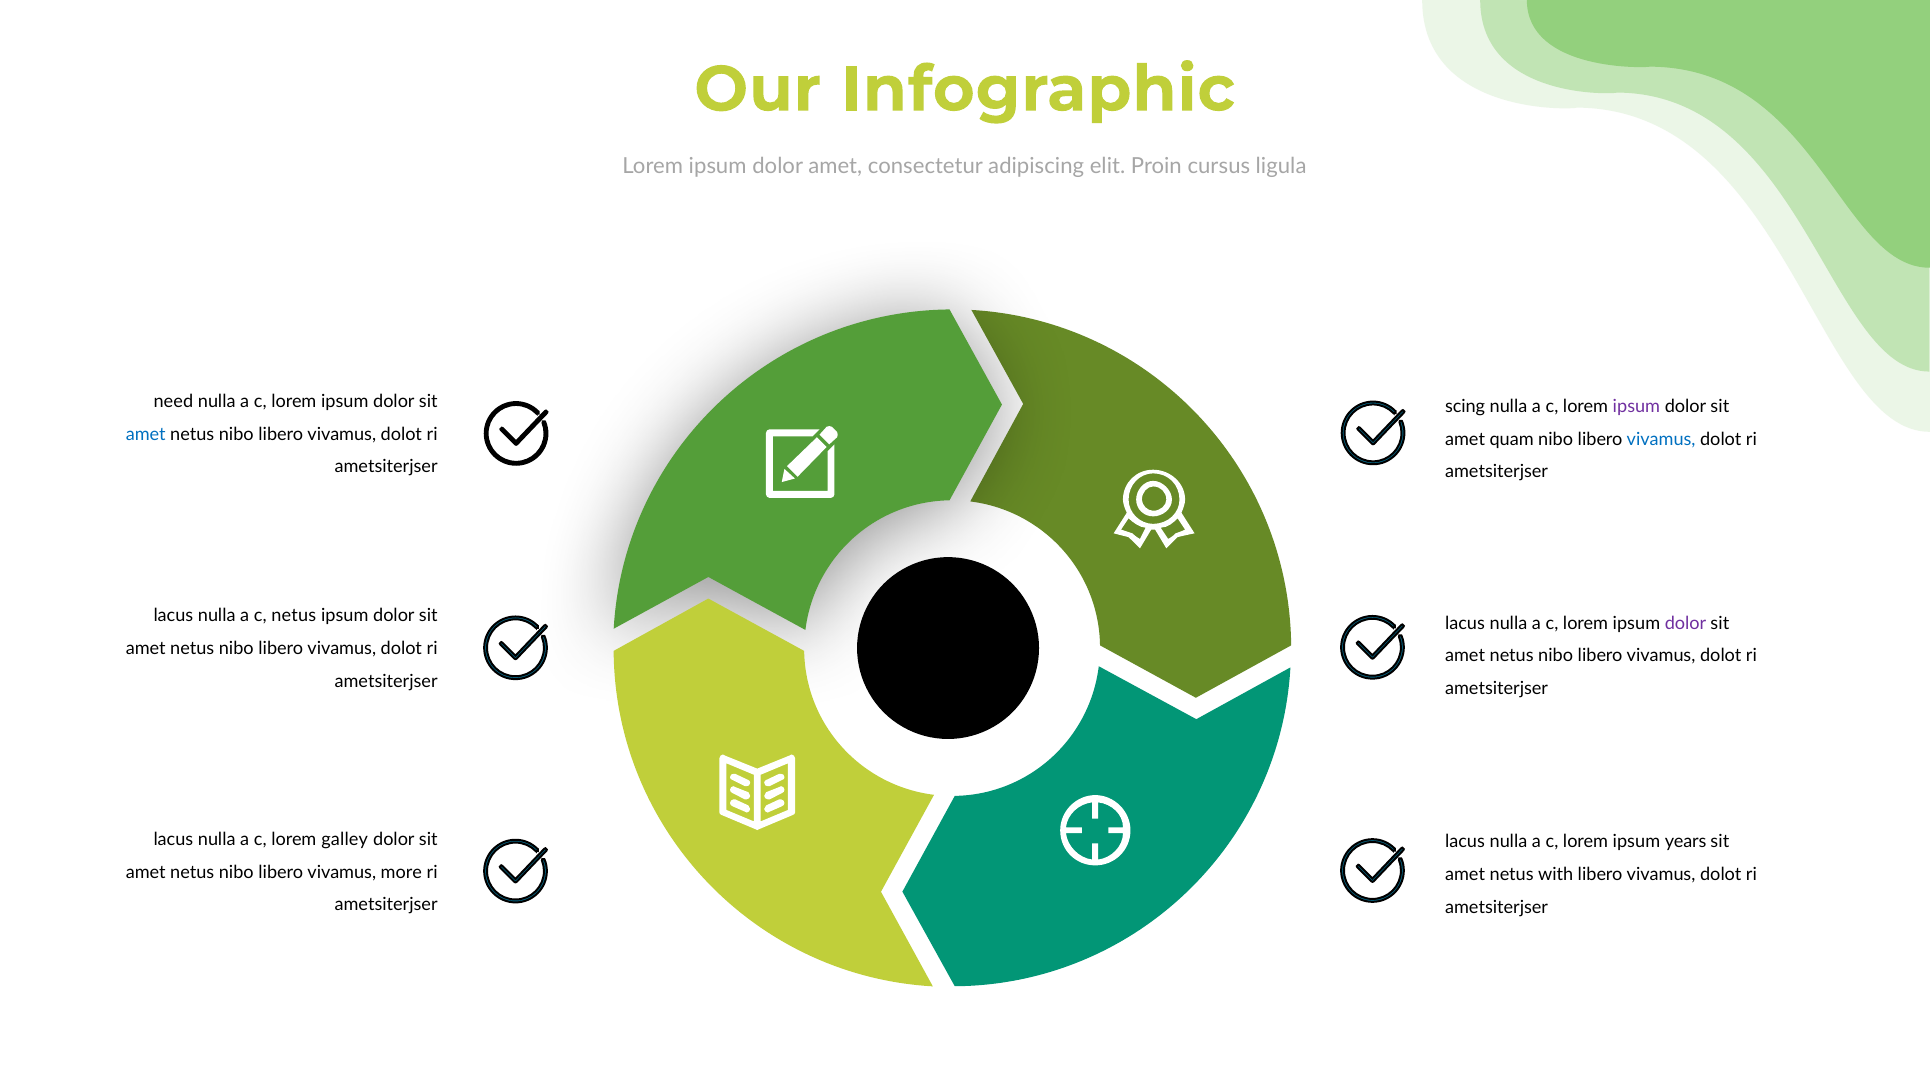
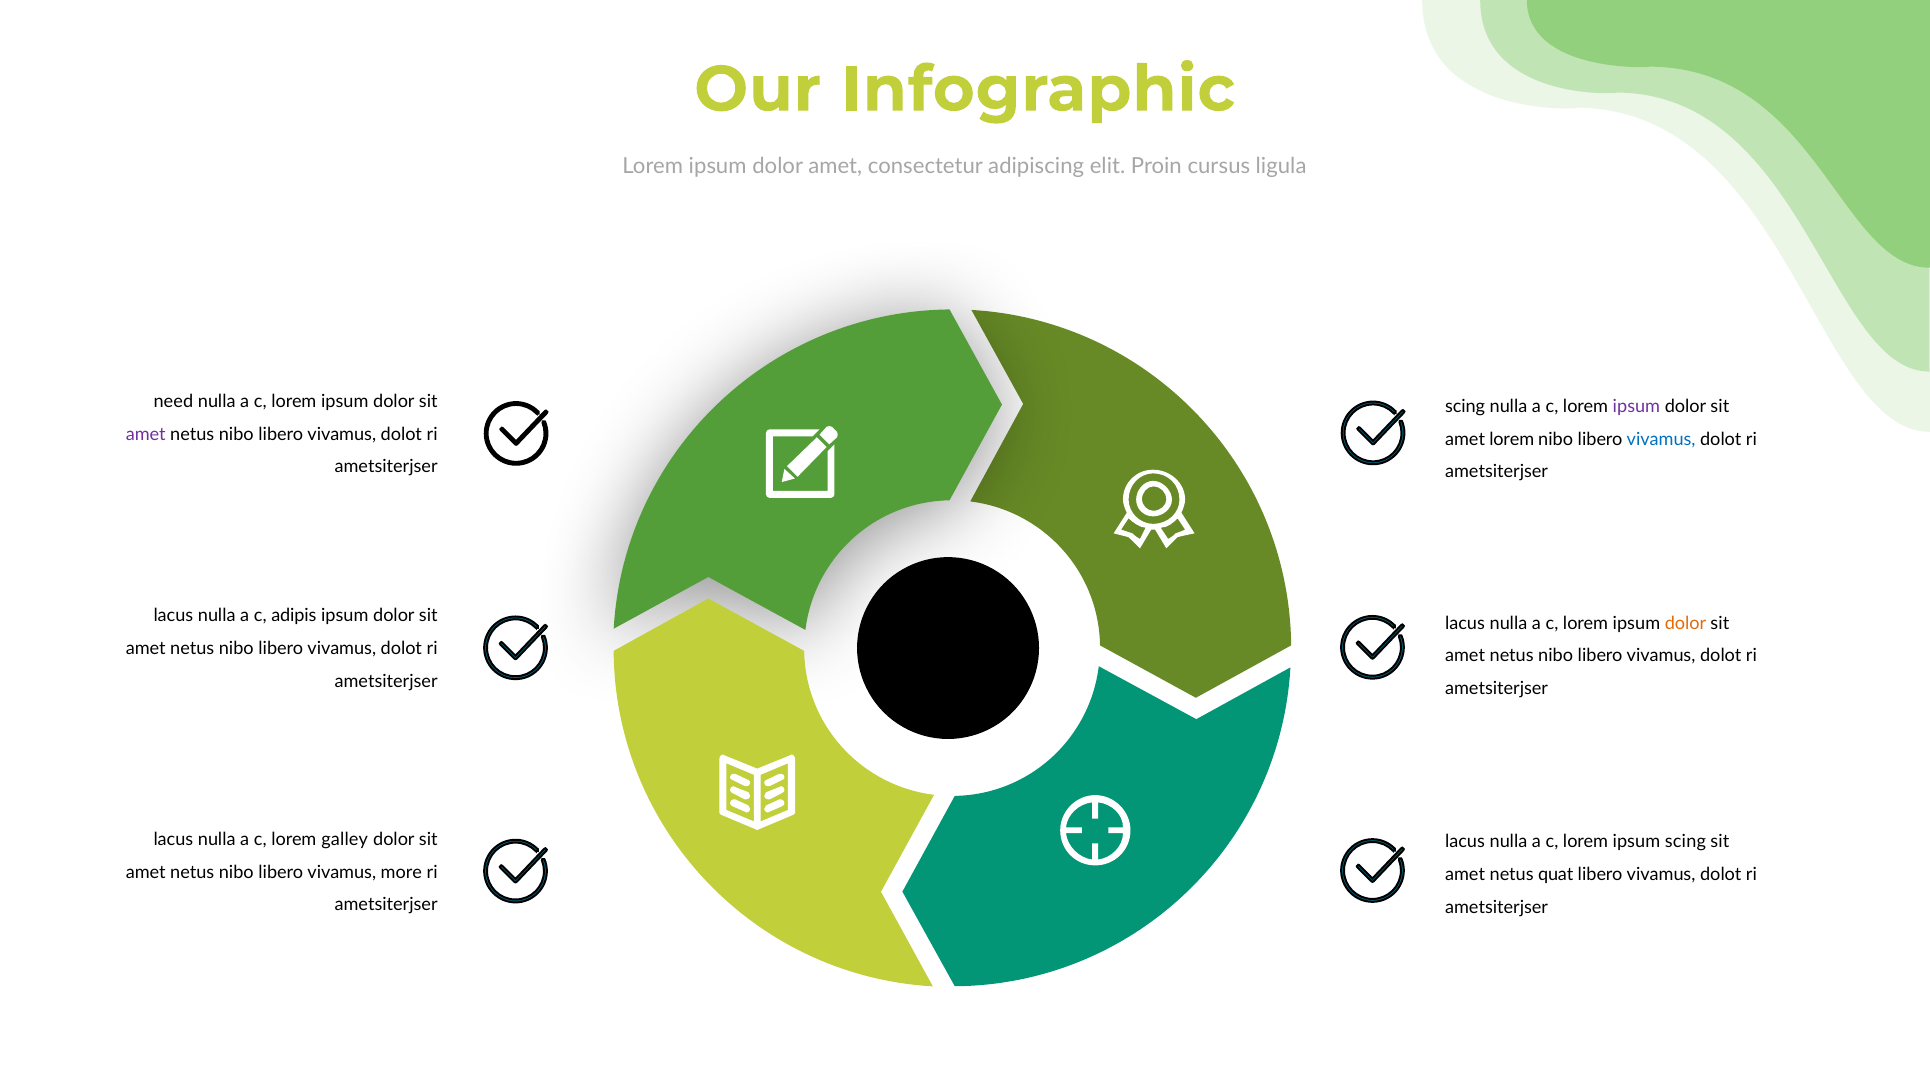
amet colour: blue -> purple (146, 434)
amet quam: quam -> lorem (1512, 439)
c netus: netus -> adipis (294, 616)
dolor colour: purple -> orange (1686, 623)
ipsum years: years -> scing (1685, 842)
with: with -> quat (1556, 875)
